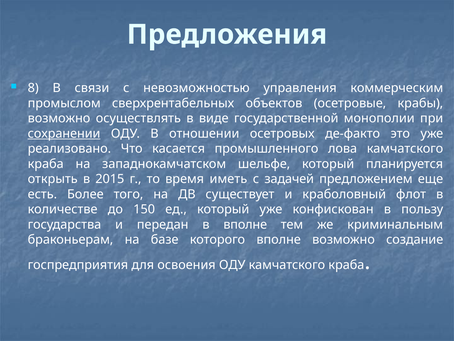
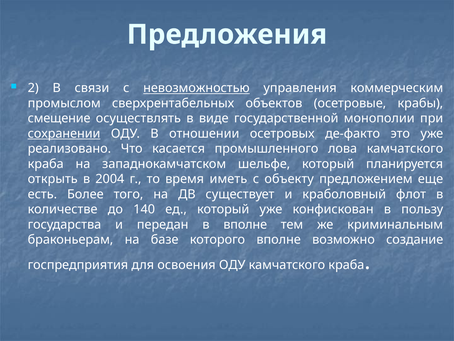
8: 8 -> 2 (33, 88)
невозможностью underline: none -> present (196, 88)
возможно: возможно -> смещение (59, 118)
2015: 2015 -> 2004 (110, 179)
задачей: задачей -> объекту (289, 179)
150: 150 -> 140 (144, 209)
